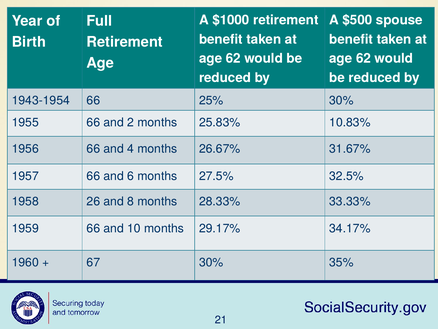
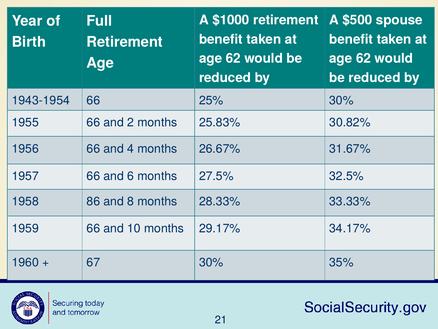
10.83%: 10.83% -> 30.82% (350, 122)
26: 26 -> 86 (93, 201)
